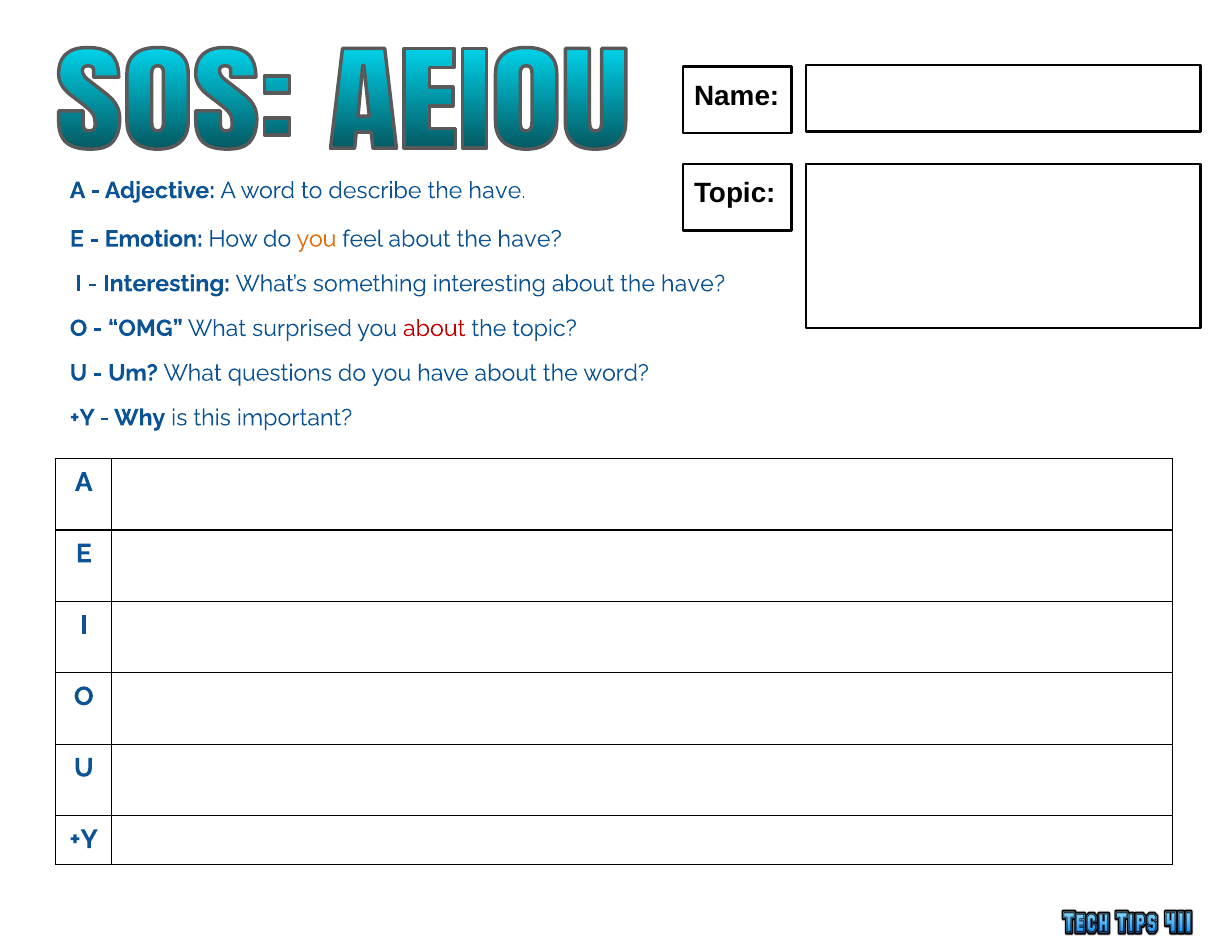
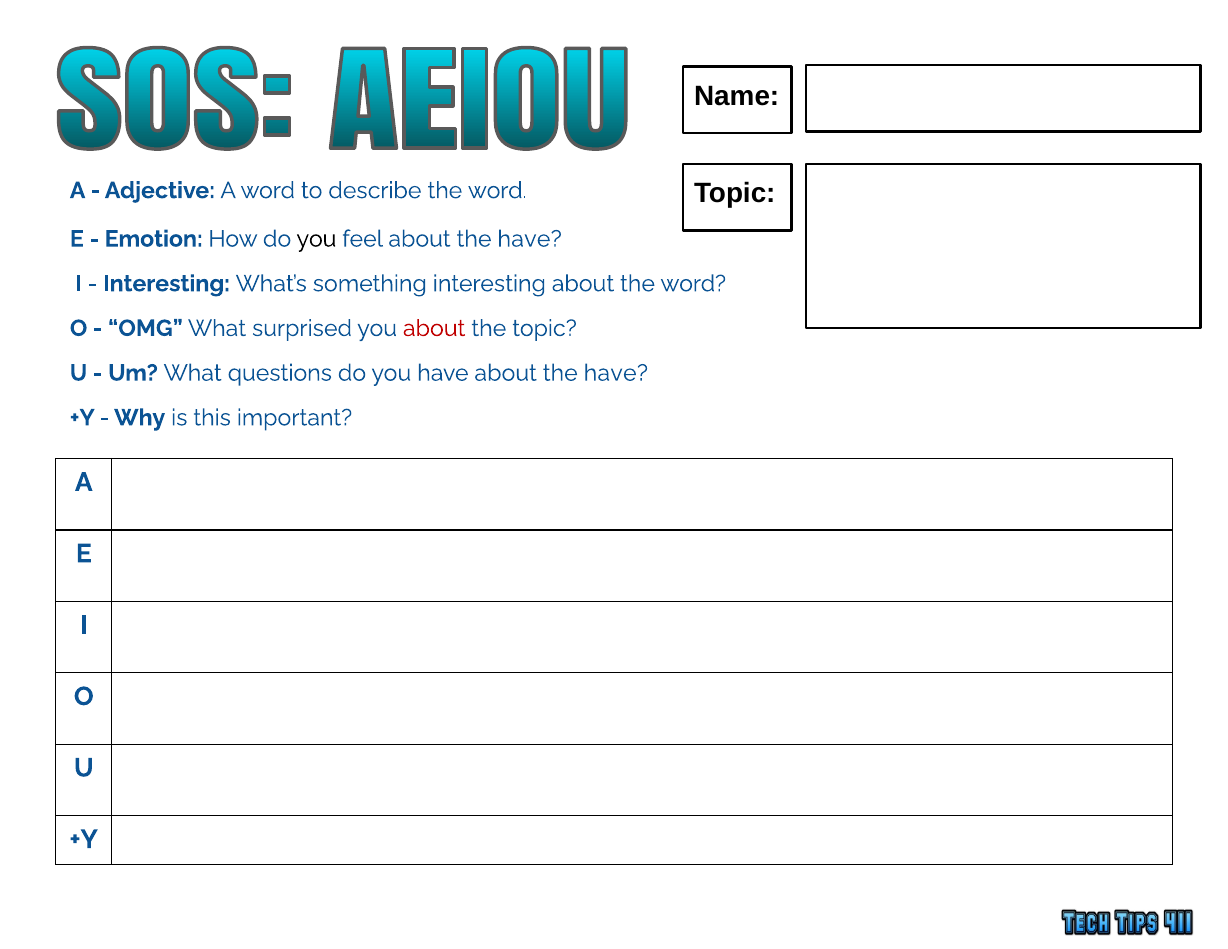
describe the have: have -> word (497, 191)
you colour: orange -> black (316, 239)
interesting about the have: have -> word (693, 284)
have about the word: word -> have (616, 373)
